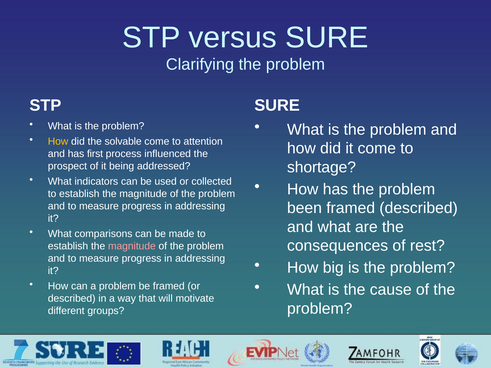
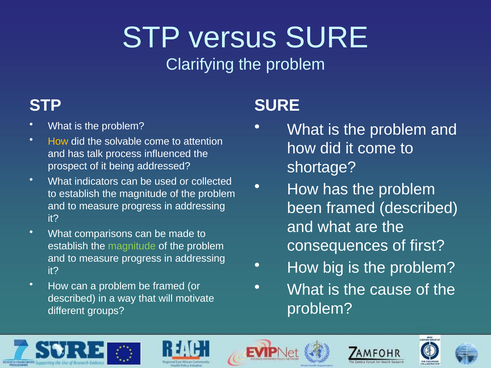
first: first -> talk (95, 154)
rest: rest -> first (427, 246)
magnitude colour: pink -> light green (132, 246)
